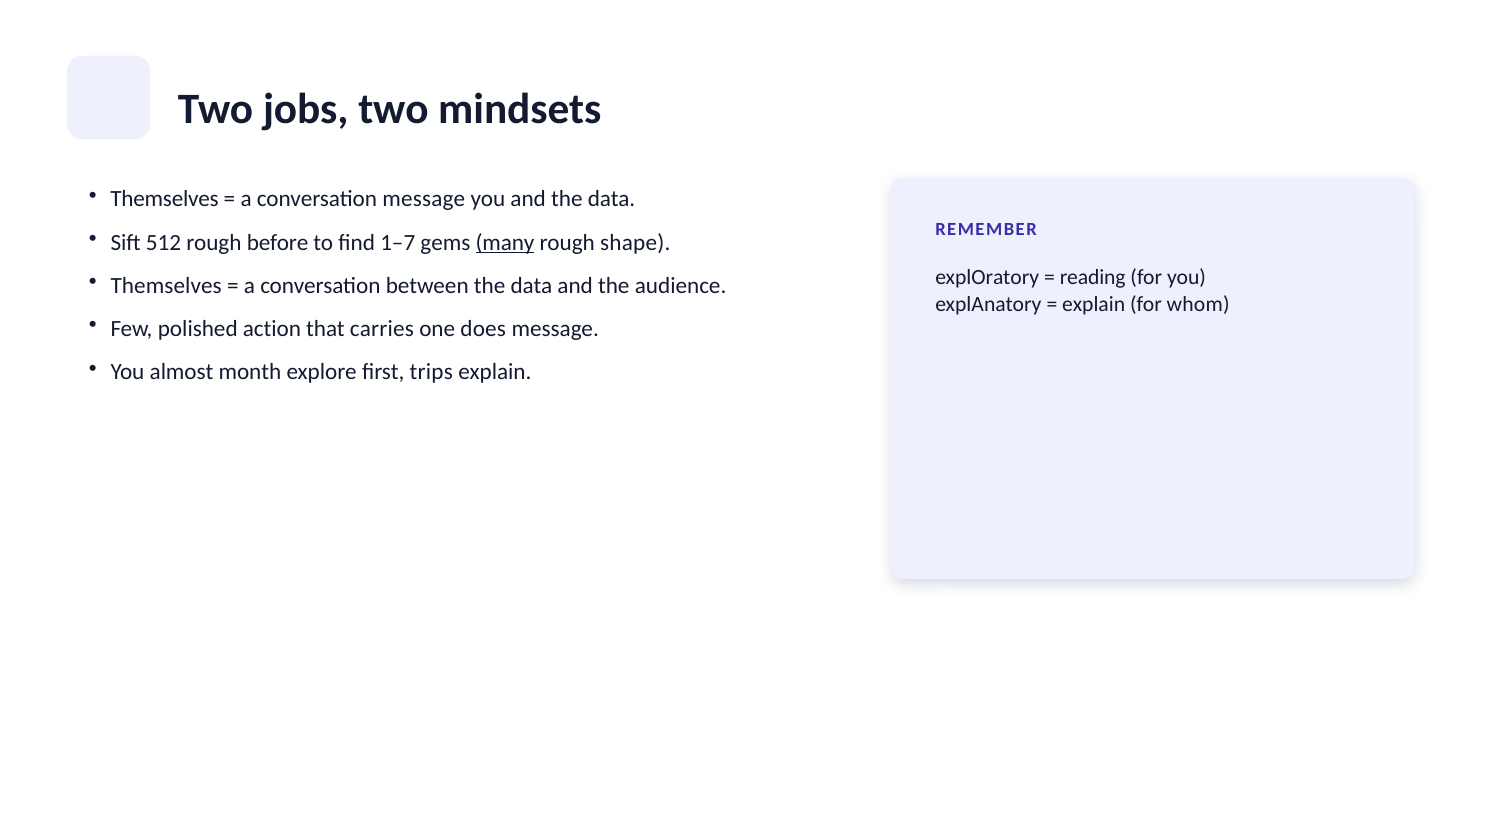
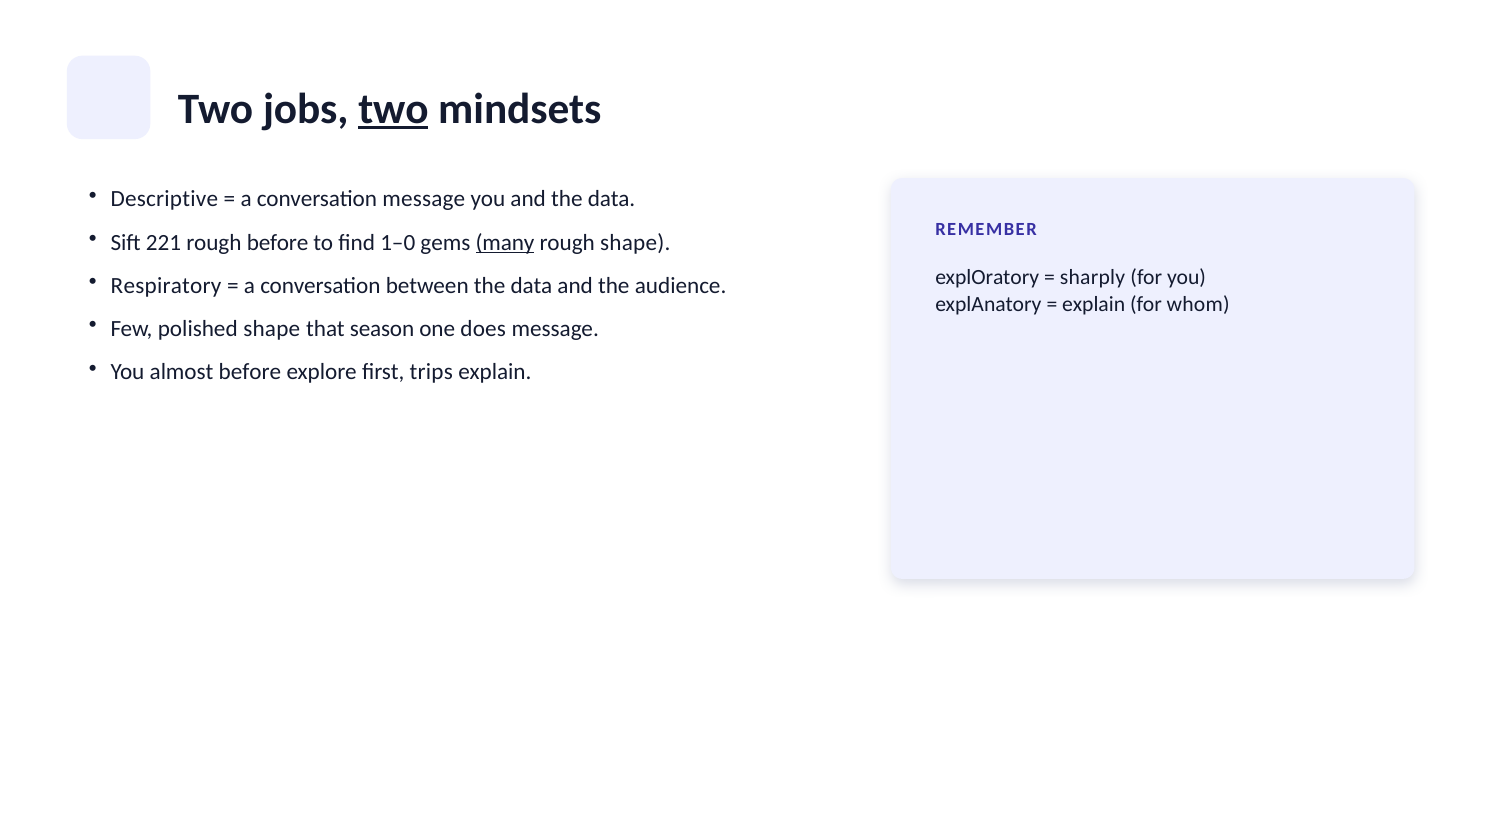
two underline: none -> present (394, 109)
Themselves: Themselves -> Descriptive (164, 199)
512: 512 -> 221 (164, 242)
1–7: 1–7 -> 1–0 (398, 242)
reading: reading -> sharply (1093, 277)
Themselves: Themselves -> Respiratory (166, 286)
polished action: action -> shape (272, 329)
carries: carries -> season (382, 329)
almost month: month -> before (250, 372)
